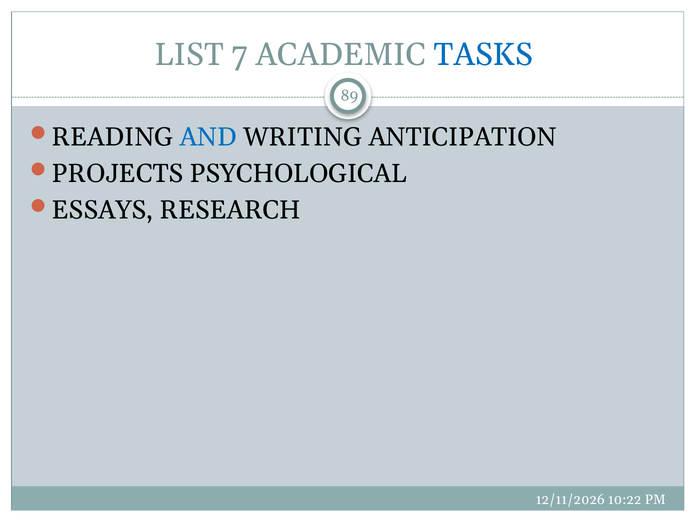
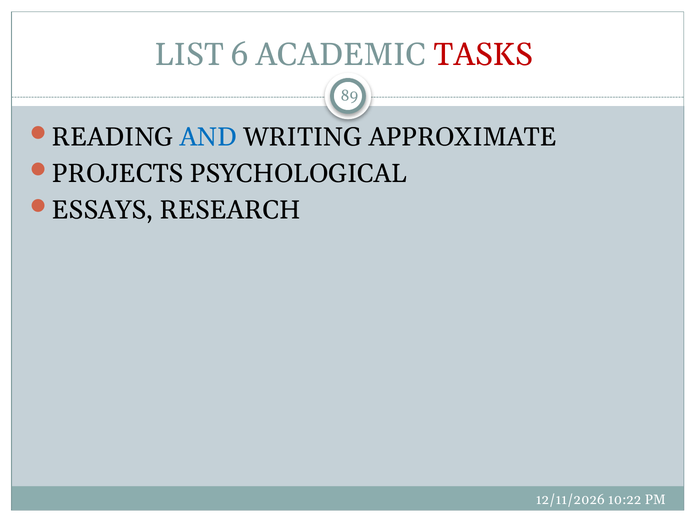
7: 7 -> 6 (240, 55)
TASKS colour: blue -> red (483, 55)
ANTICIPATION: ANTICIPATION -> APPROXIMATE (463, 137)
